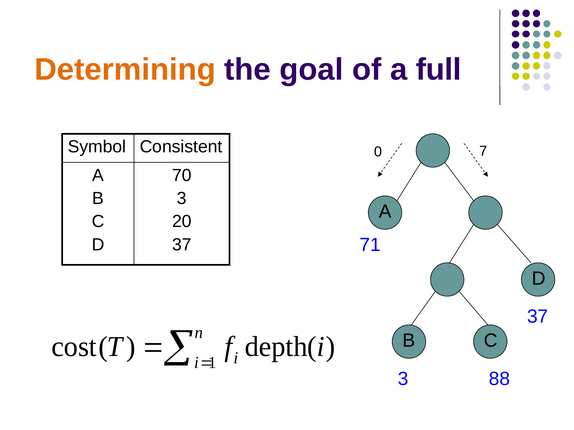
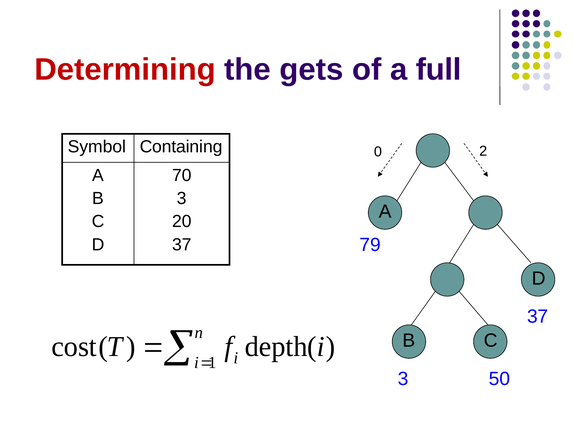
Determining colour: orange -> red (125, 70)
goal: goal -> gets (312, 70)
Consistent: Consistent -> Containing (181, 147)
7: 7 -> 2 (483, 151)
71: 71 -> 79 (370, 245)
88: 88 -> 50 (499, 379)
